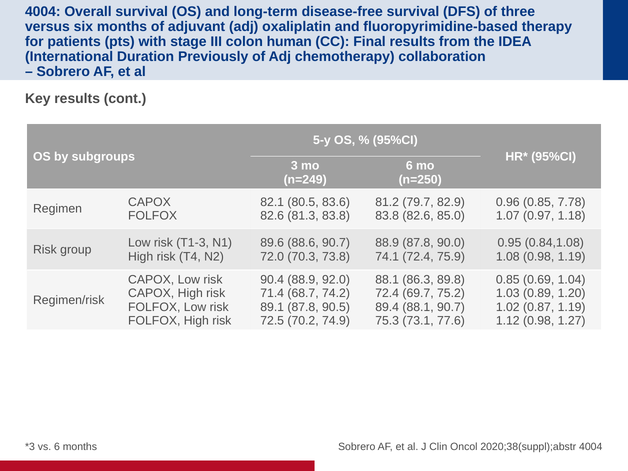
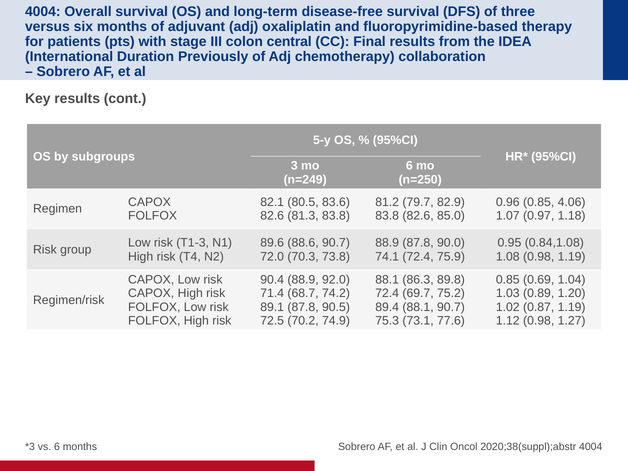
human: human -> central (289, 42)
7.78: 7.78 -> 4.06 (572, 202)
